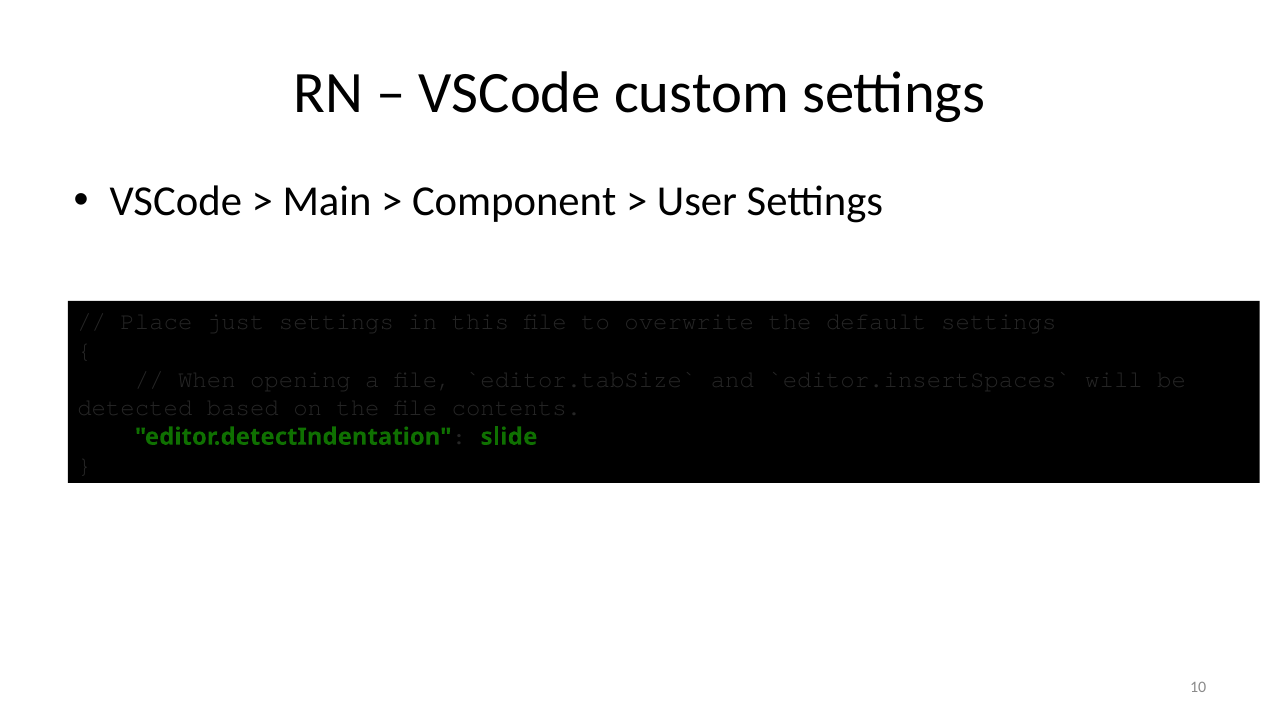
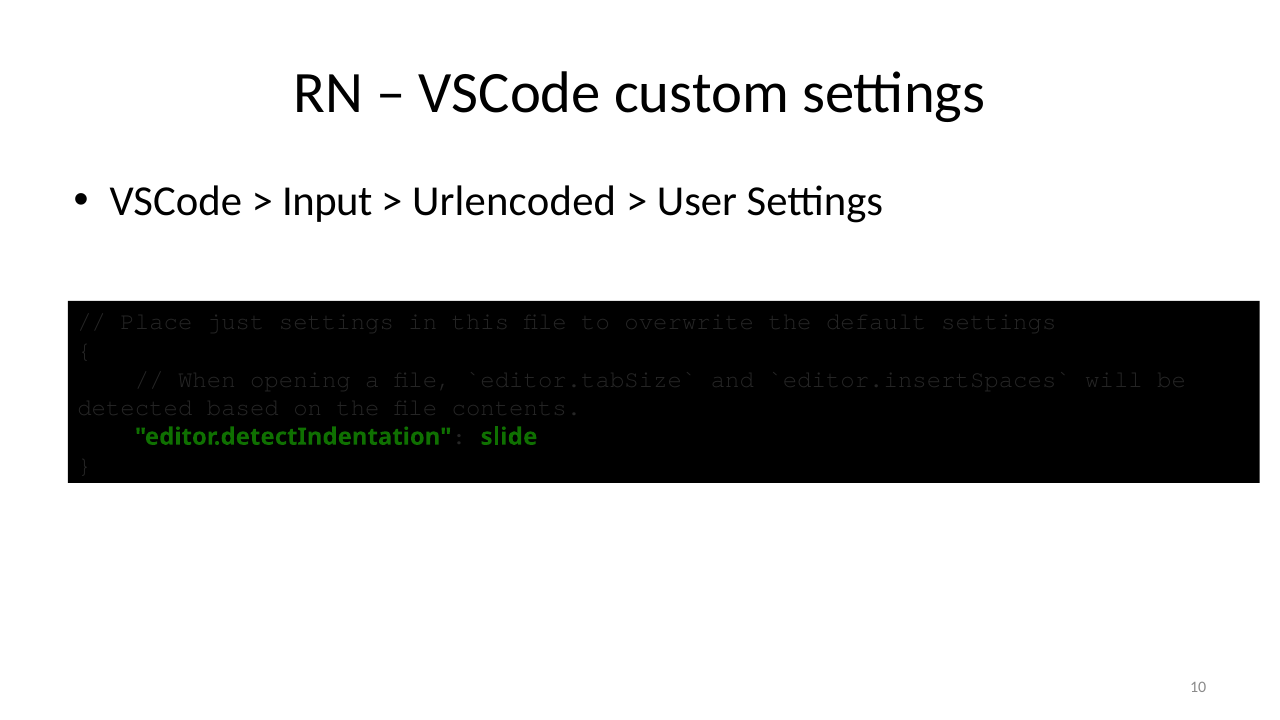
Main: Main -> Input (327, 201)
Component: Component -> Urlencoded (514, 201)
